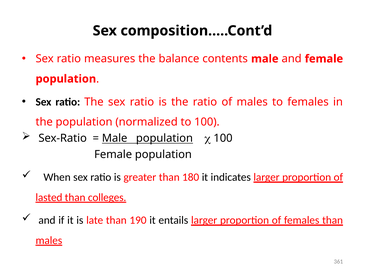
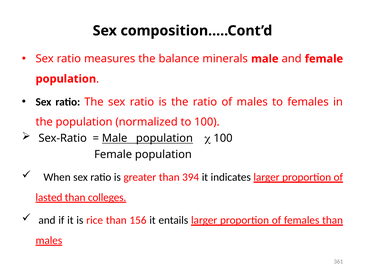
contents: contents -> minerals (225, 59)
180: 180 -> 394 (191, 177)
late: late -> rice (95, 220)
190: 190 -> 156 (138, 220)
